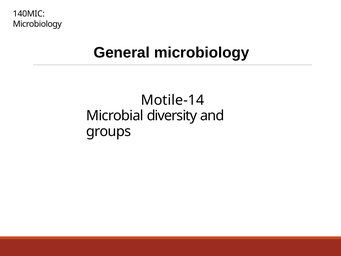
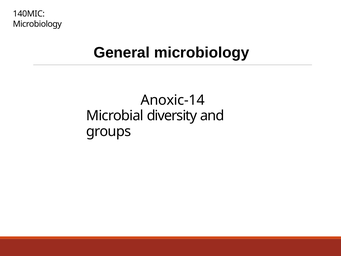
Motile-14: Motile-14 -> Anoxic-14 (173, 100)
